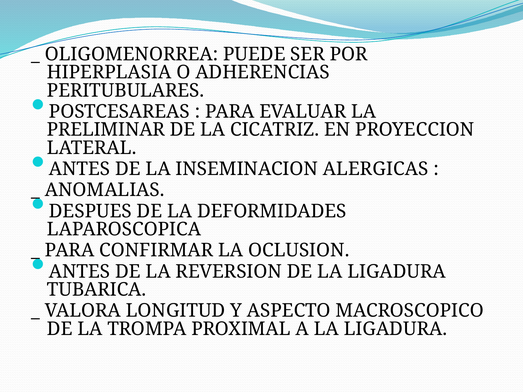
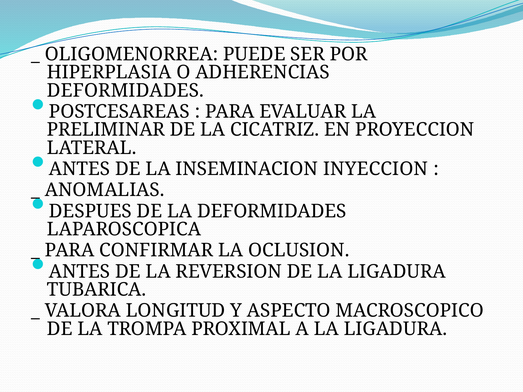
PERITUBULARES: PERITUBULARES -> DEFORMIDADES (125, 91)
ALERGICAS: ALERGICAS -> INYECCION (376, 169)
